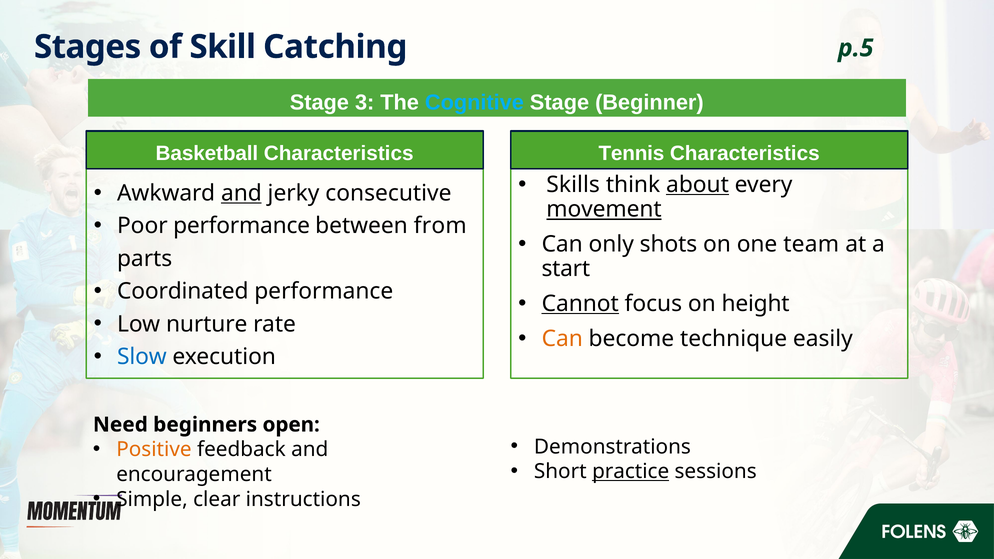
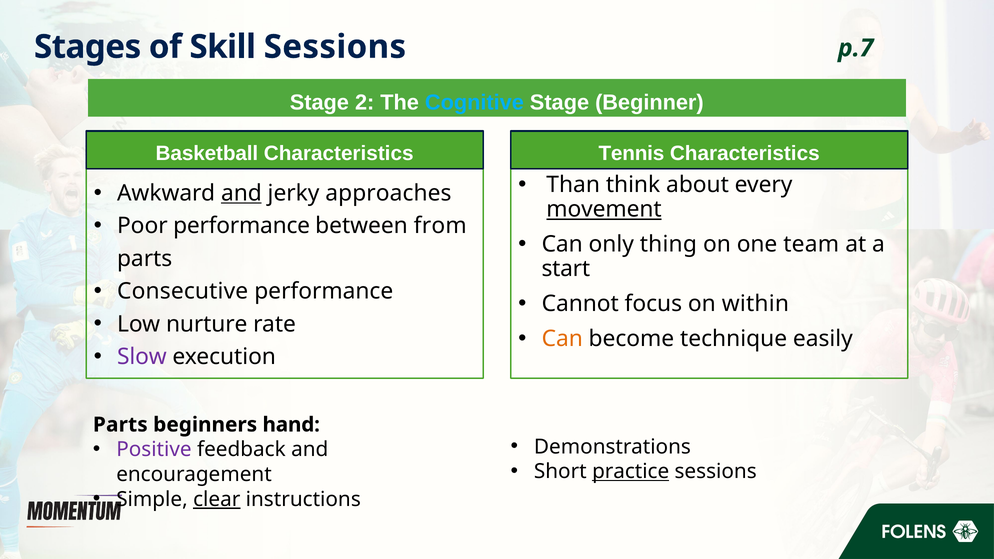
Skill Catching: Catching -> Sessions (335, 47)
p.5: p.5 -> p.7 (856, 48)
3: 3 -> 2 (365, 102)
Skills: Skills -> Than (573, 185)
about underline: present -> none (698, 185)
consecutive: consecutive -> approaches (388, 193)
shots: shots -> thing (668, 244)
Coordinated: Coordinated -> Consecutive (183, 292)
Cannot underline: present -> none (580, 304)
height: height -> within (755, 304)
Slow colour: blue -> purple (142, 357)
Need: Need -> Parts (120, 425)
open: open -> hand (291, 425)
Positive colour: orange -> purple (154, 450)
clear underline: none -> present (217, 499)
